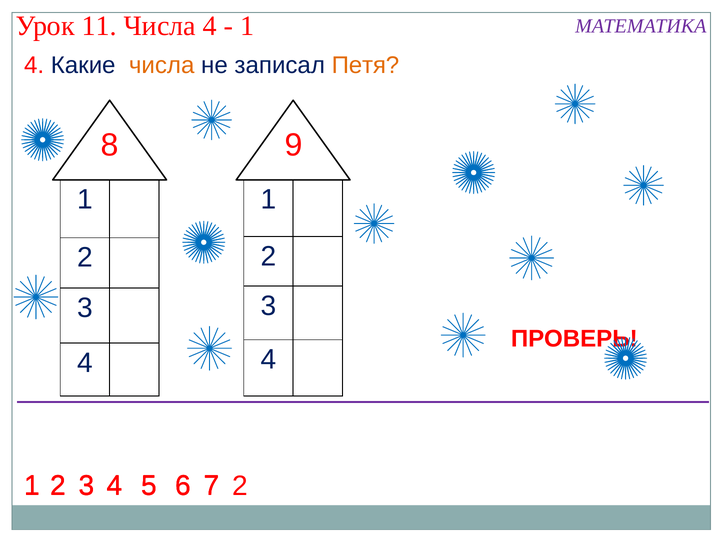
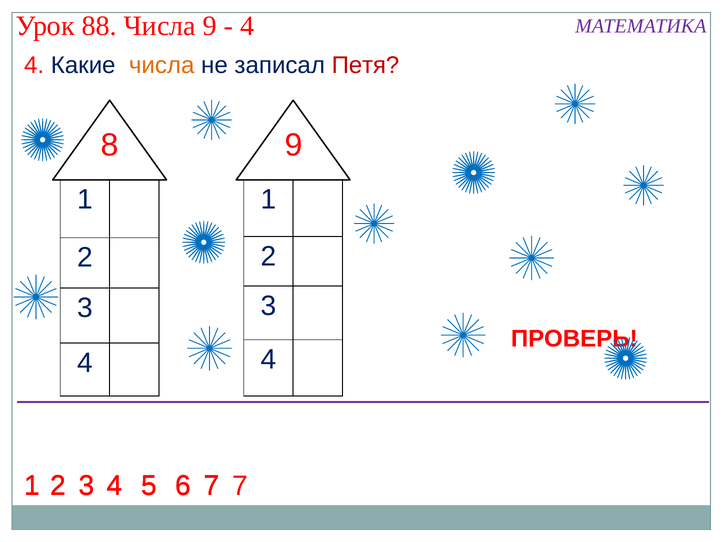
11: 11 -> 88 (99, 26)
Числа 4: 4 -> 9 (210, 26)
1: 1 -> 4 (247, 26)
Петя colour: orange -> red (365, 65)
2: 2 -> 7 (240, 486)
